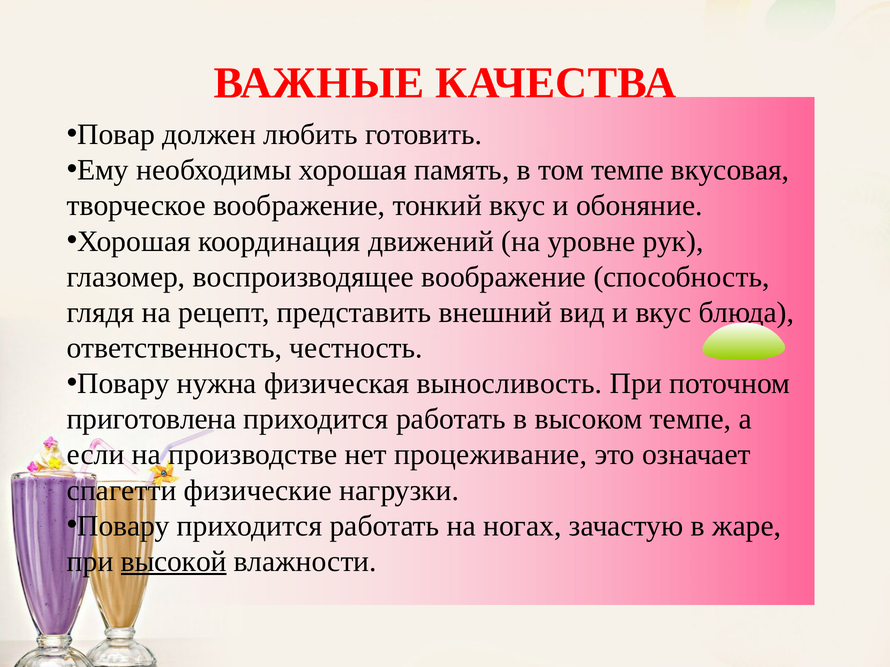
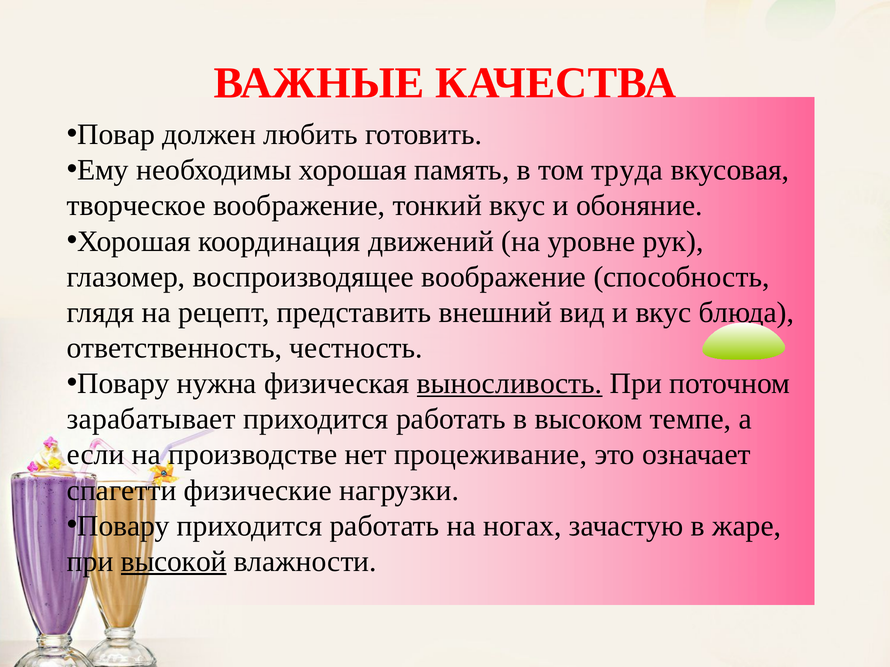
том темпе: темпе -> труда (627, 170)
выносливость underline: none -> present (510, 384)
приготовлена: приготовлена -> зарабатывает (151, 419)
